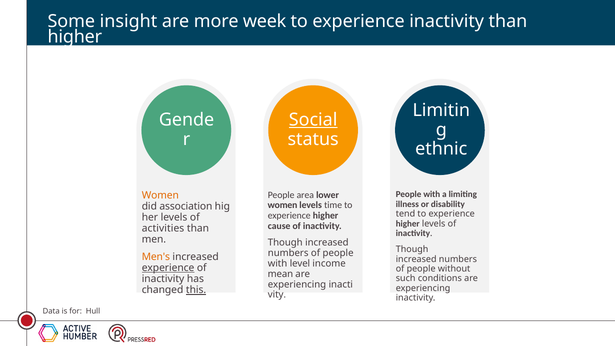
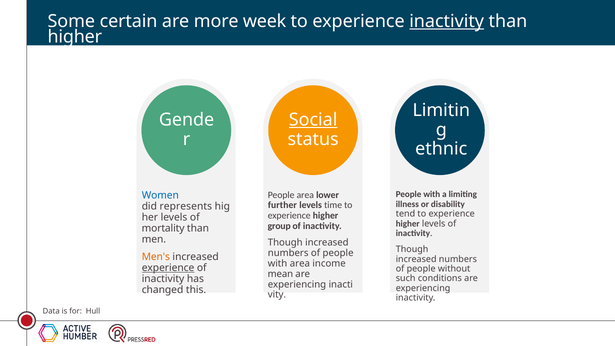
insight: insight -> certain (129, 21)
inactivity underline: none -> present (447, 21)
Women colour: orange -> blue (160, 195)
women: women -> further (282, 205)
association: association -> represents (186, 206)
cause: cause -> group (279, 226)
activities: activities -> mortality (163, 228)
with level: level -> area (300, 264)
this underline: present -> none (196, 290)
